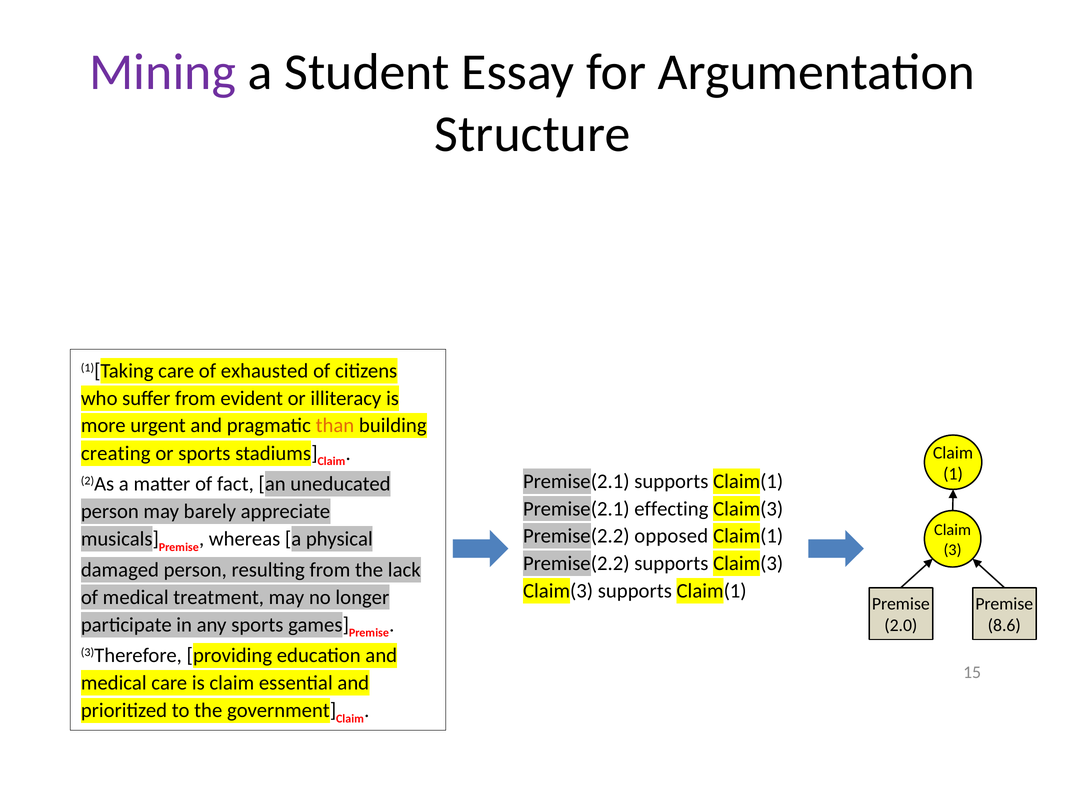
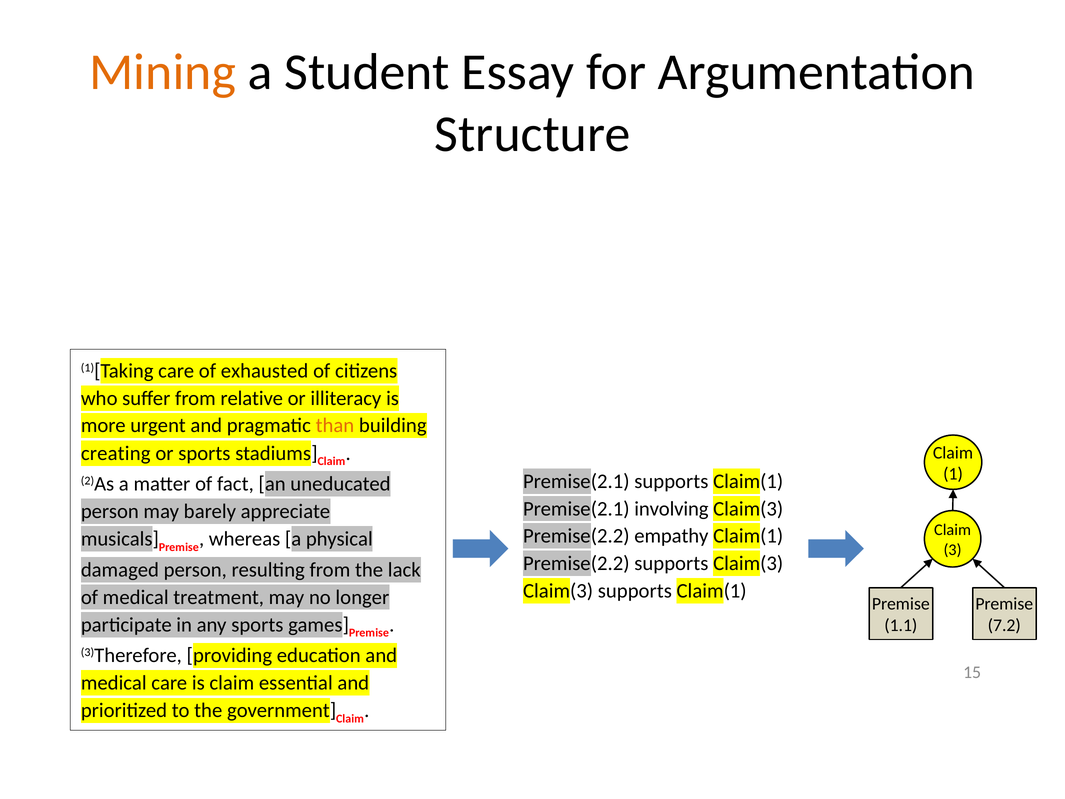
Mining colour: purple -> orange (163, 72)
evident: evident -> relative (252, 398)
effecting: effecting -> involving (671, 509)
opposed: opposed -> empathy (671, 536)
2.0: 2.0 -> 1.1 (901, 625)
8.6: 8.6 -> 7.2 (1004, 625)
